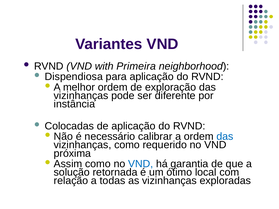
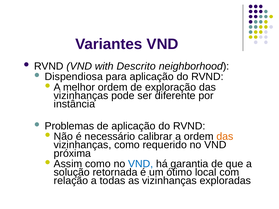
Primeira: Primeira -> Descrito (136, 66)
Colocadas: Colocadas -> Problemas (69, 126)
das colour: blue -> orange (225, 137)
